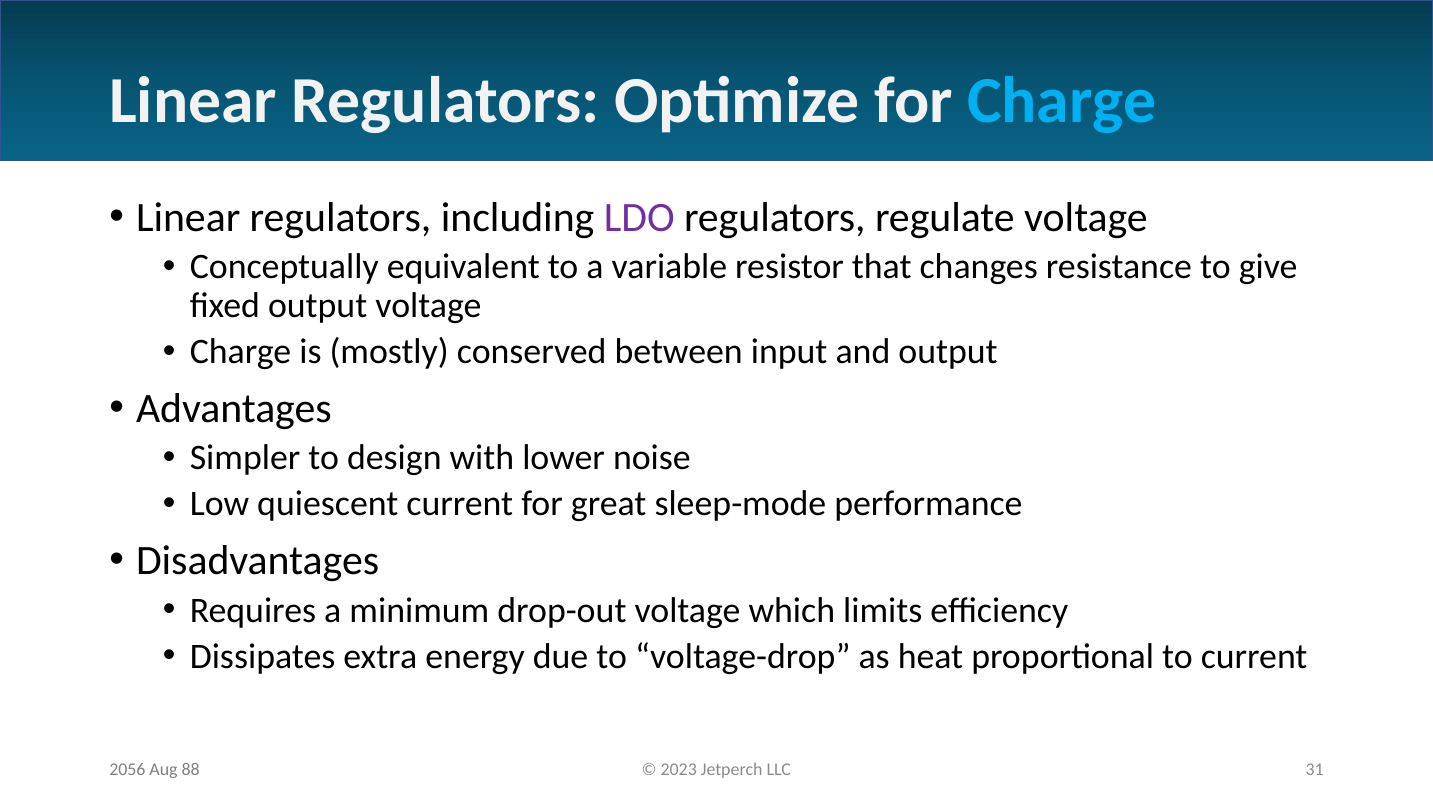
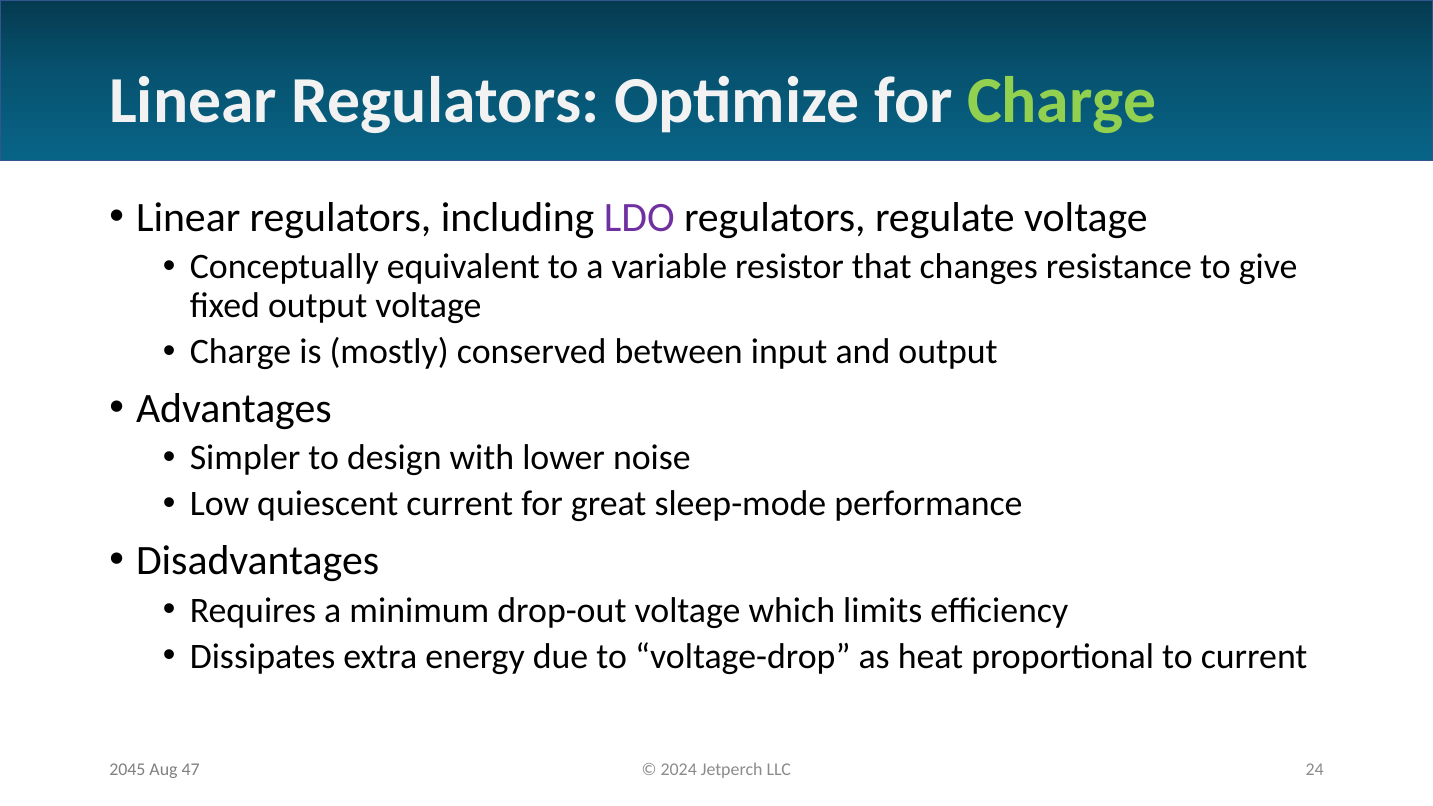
Charge colour: light blue -> light green (1062, 101)
2023: 2023 -> 2024 (679, 770)
31: 31 -> 24 (1315, 770)
2056: 2056 -> 2045 (127, 770)
88: 88 -> 47 (191, 770)
